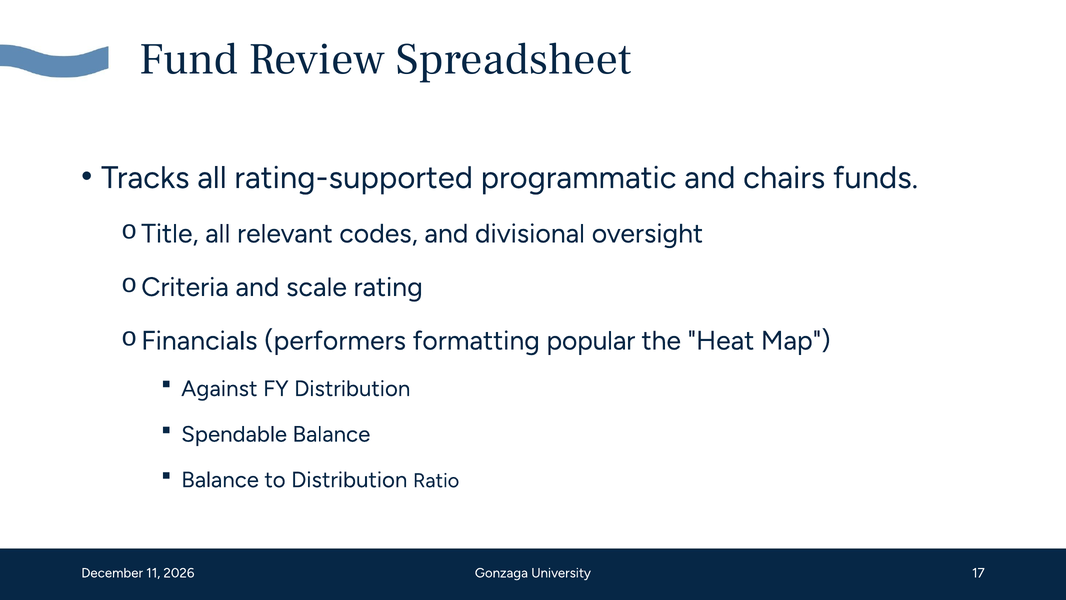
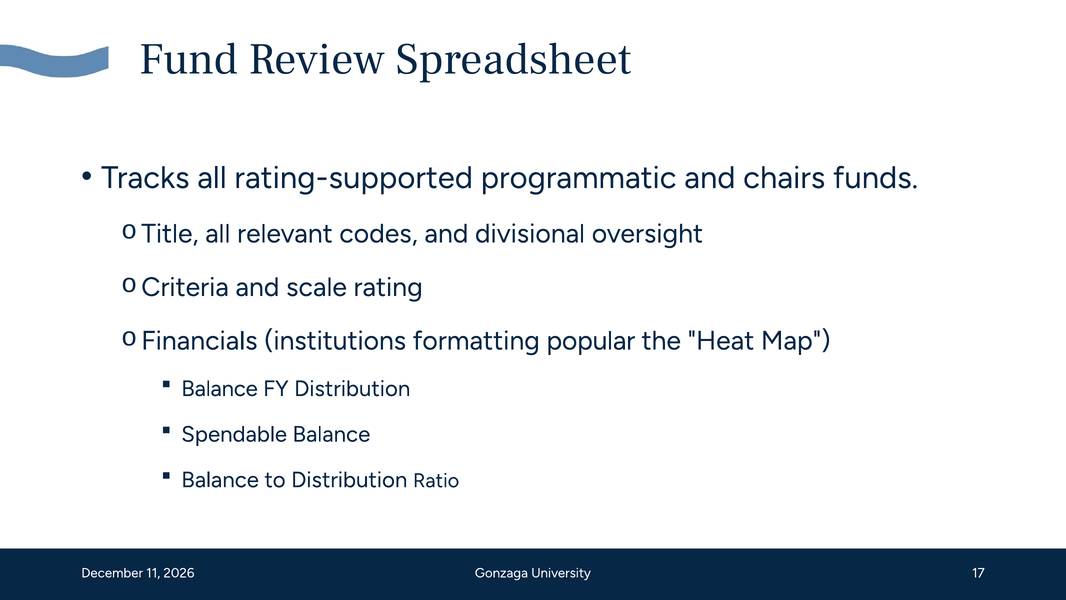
performers: performers -> institutions (335, 341)
Against: Against -> Balance (219, 388)
